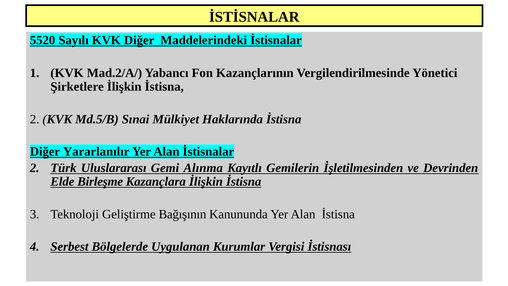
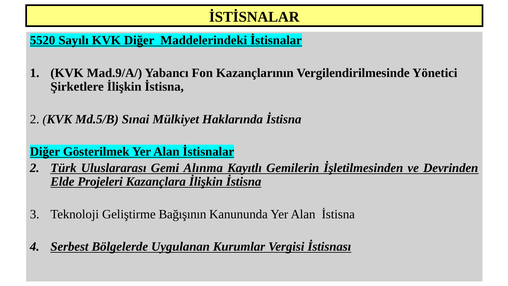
Mad.2/A/: Mad.2/A/ -> Mad.9/A/ (114, 73)
Yararlanılır: Yararlanılır -> Gösterilmek (96, 152)
Birleşme: Birleşme -> Projeleri (100, 182)
